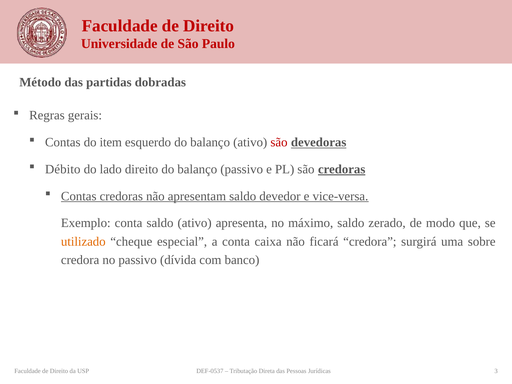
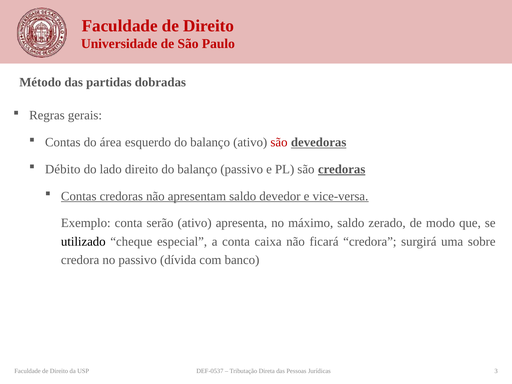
item: item -> área (111, 142)
conta saldo: saldo -> serão (160, 223)
utilizado colour: orange -> black (83, 241)
